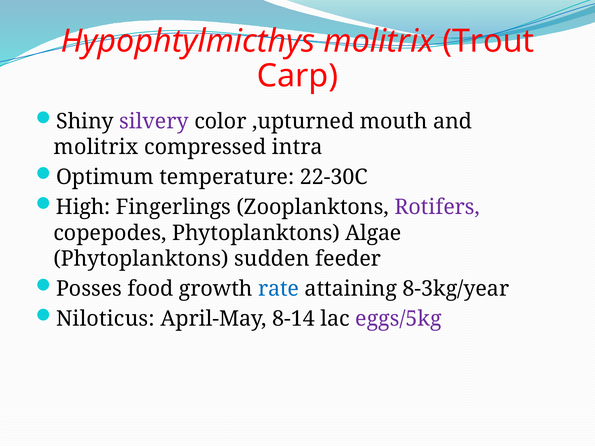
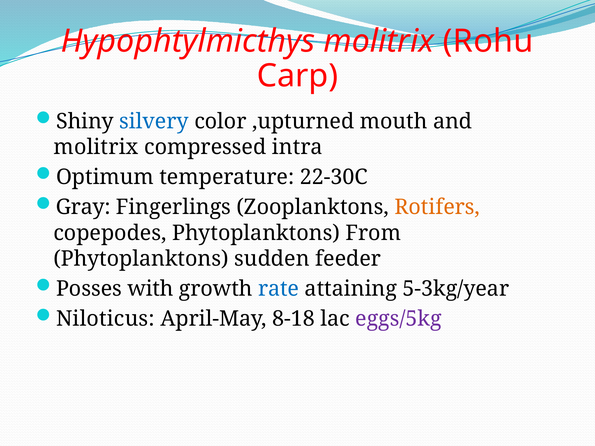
Trout: Trout -> Rohu (488, 41)
silvery colour: purple -> blue (154, 121)
High: High -> Gray (83, 207)
Rotifers colour: purple -> orange (437, 207)
Algae: Algae -> From (373, 233)
food: food -> with (150, 289)
8-3kg/year: 8-3kg/year -> 5-3kg/year (456, 289)
8-14: 8-14 -> 8-18 (293, 319)
